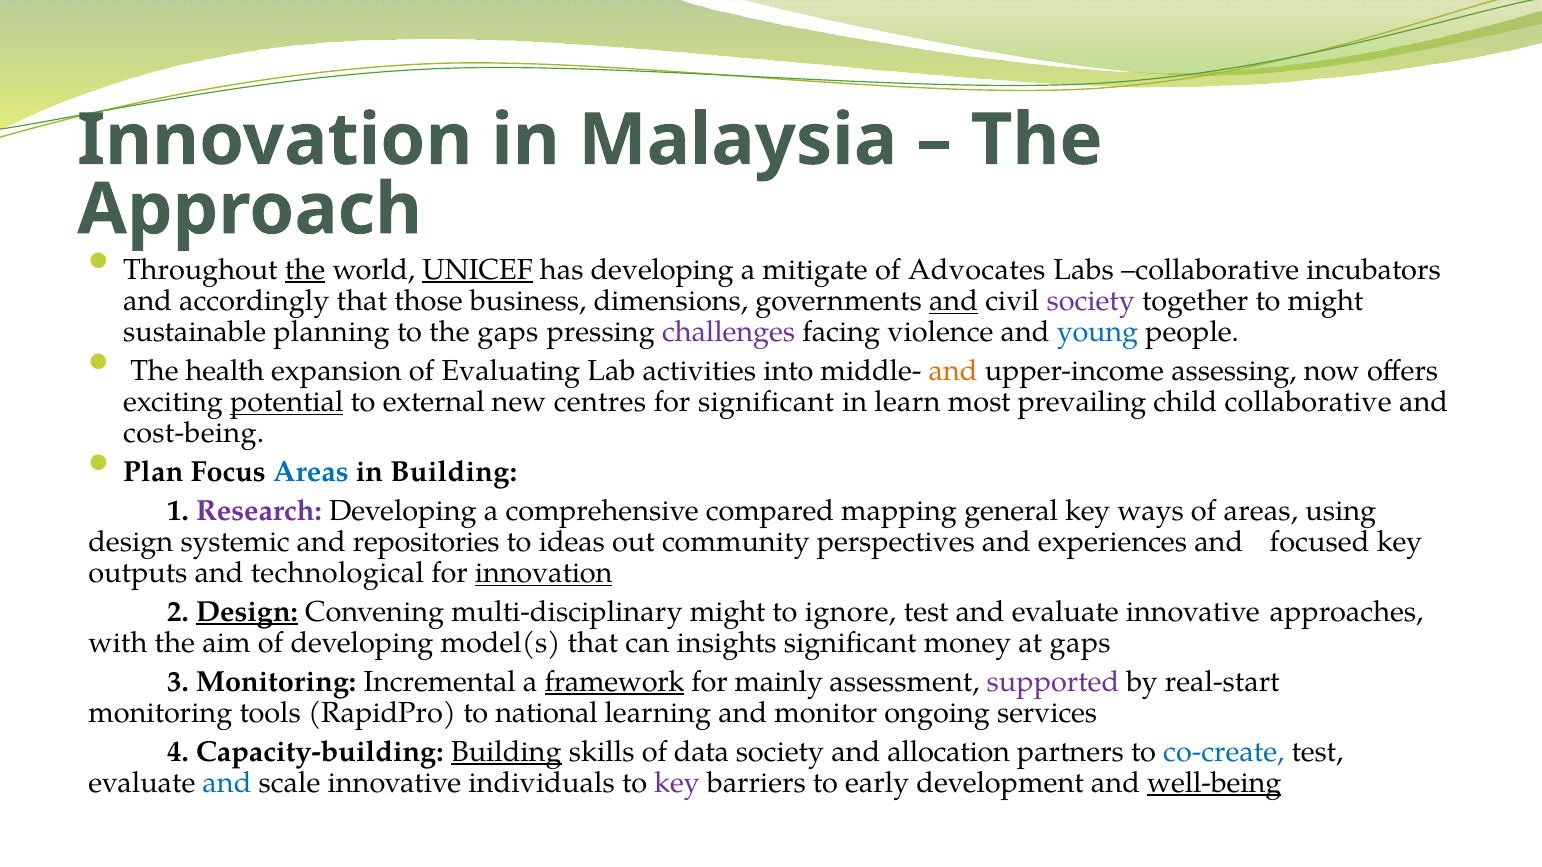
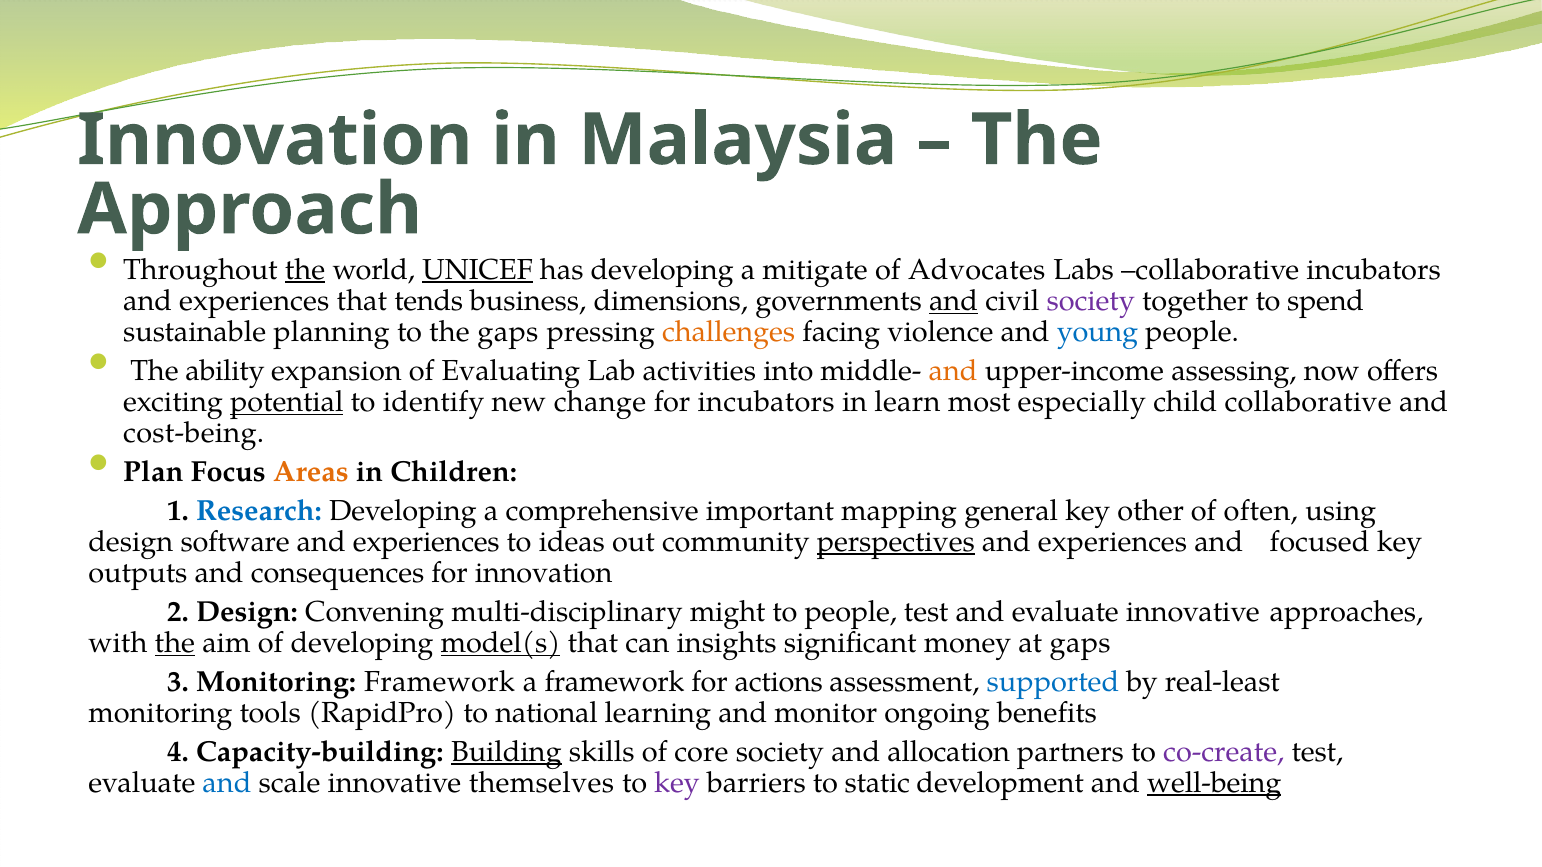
accordingly: accordingly -> experiences (254, 301)
those: those -> tends (429, 301)
to might: might -> spend (1326, 301)
challenges colour: purple -> orange (729, 332)
health: health -> ability (225, 371)
external: external -> identify (434, 402)
centres: centres -> change (600, 402)
for significant: significant -> incubators (766, 402)
prevailing: prevailing -> especially (1082, 402)
Areas colour: blue -> orange (311, 472)
in Building: Building -> Children (454, 472)
Research colour: purple -> blue (259, 511)
compared: compared -> important (770, 511)
ways: ways -> other (1151, 511)
of areas: areas -> often (1261, 511)
systemic: systemic -> software (235, 542)
repositories: repositories -> experiences (426, 542)
perspectives underline: none -> present (896, 542)
technological: technological -> consequences (338, 573)
innovation underline: present -> none (544, 573)
Design underline: present -> none (247, 612)
to ignore: ignore -> people (851, 612)
the underline: none -> present (175, 643)
model(s underline: none -> present (501, 643)
Monitoring Incremental: Incremental -> Framework (440, 682)
framework underline: present -> none (615, 682)
mainly: mainly -> actions (779, 682)
supported colour: purple -> blue (1053, 682)
real-start: real-start -> real-least (1222, 682)
services: services -> benefits (1047, 713)
data: data -> core (701, 752)
co-create colour: blue -> purple (1224, 752)
individuals: individuals -> themselves (541, 783)
early: early -> static (877, 783)
